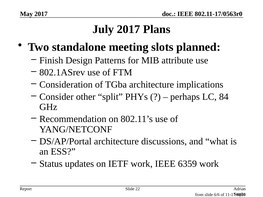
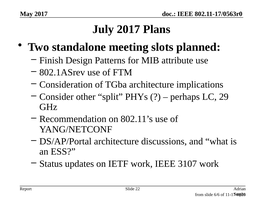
84: 84 -> 29 (224, 97)
6359: 6359 -> 3107 (187, 164)
